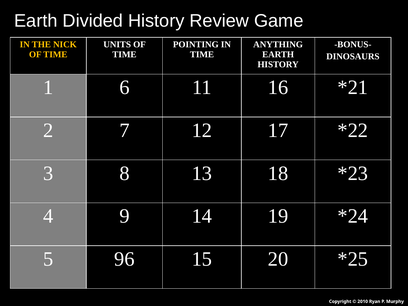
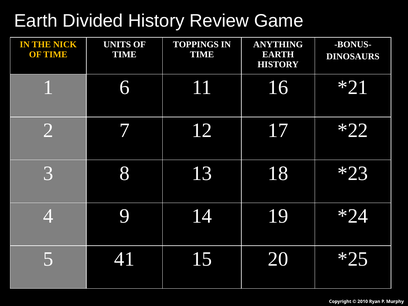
POINTING: POINTING -> TOPPINGS (196, 45)
96: 96 -> 41 (124, 259)
